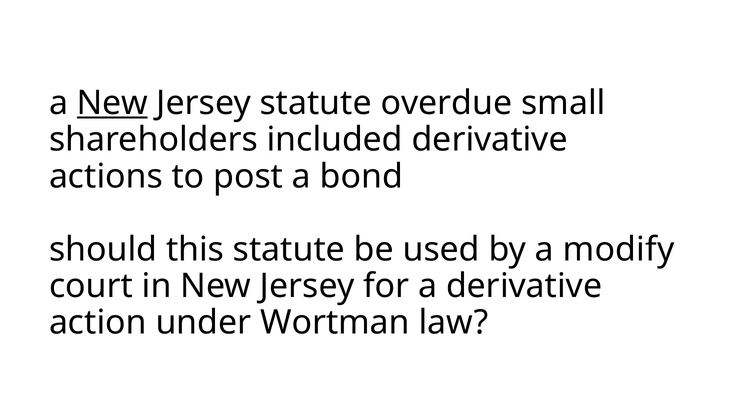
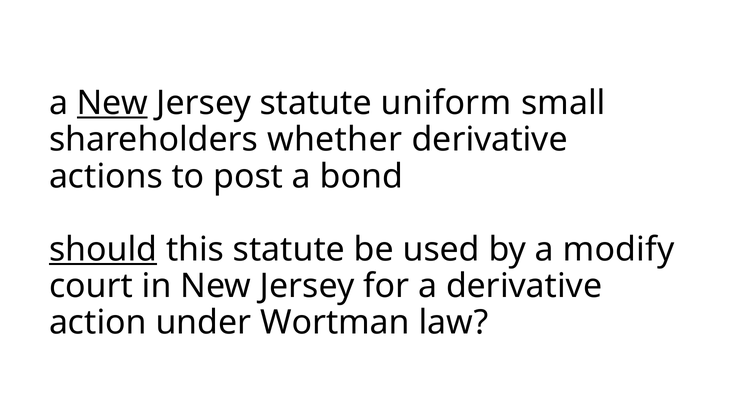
overdue: overdue -> uniform (446, 103)
included: included -> whether (335, 140)
should underline: none -> present (103, 250)
